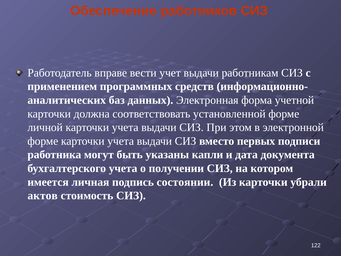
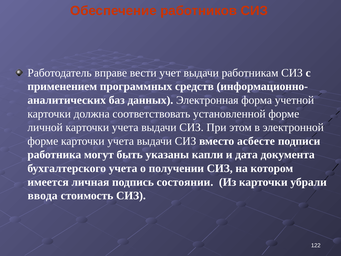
первых: первых -> асбесте (256, 141)
актов: актов -> ввода (43, 195)
